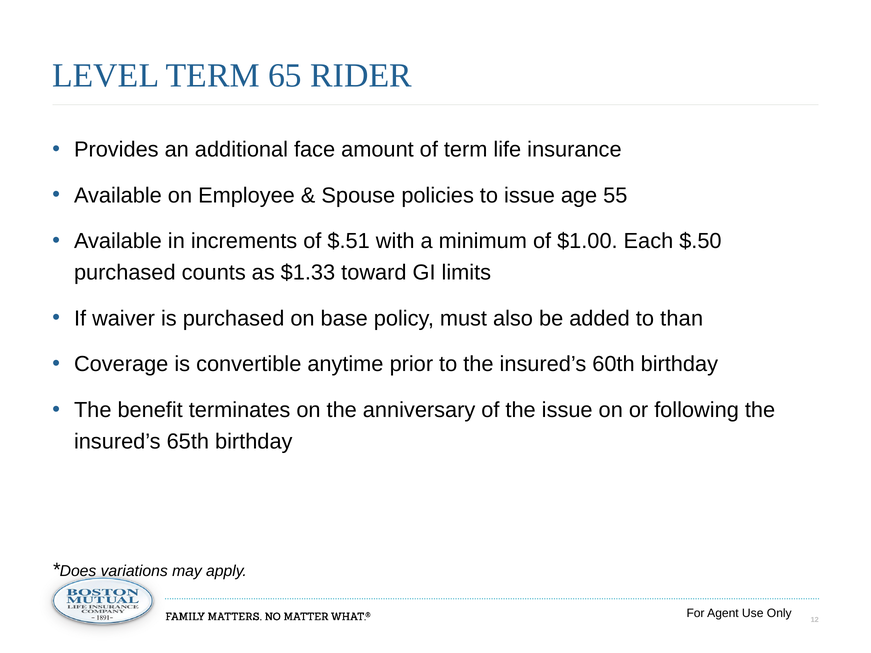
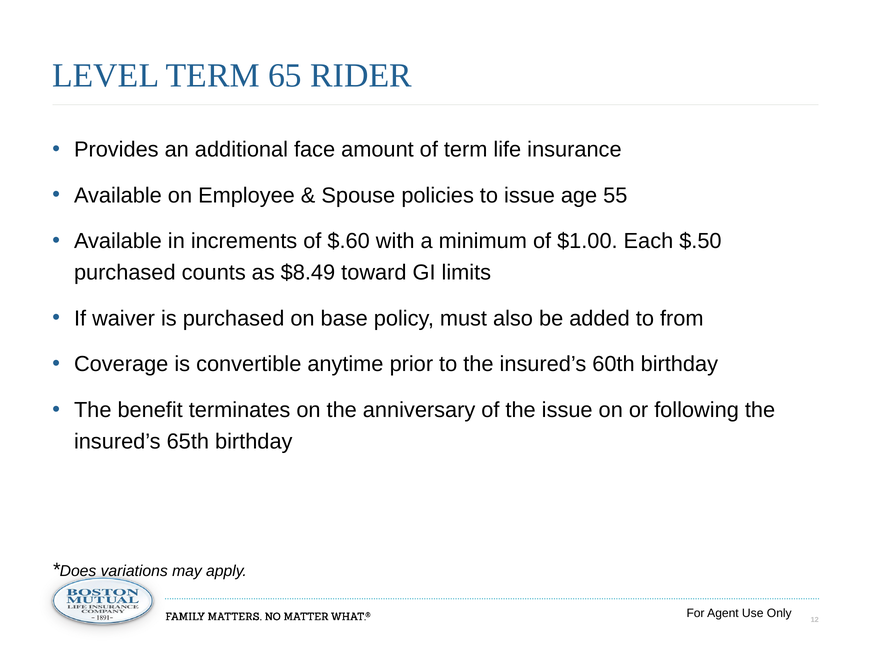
$.51: $.51 -> $.60 (349, 241)
$1.33: $1.33 -> $8.49 (308, 273)
than: than -> from (682, 319)
